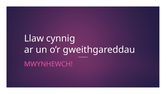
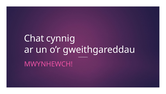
Llaw: Llaw -> Chat (34, 38)
